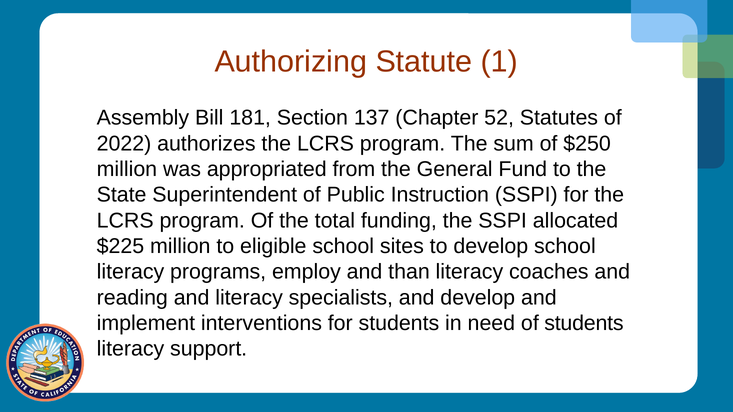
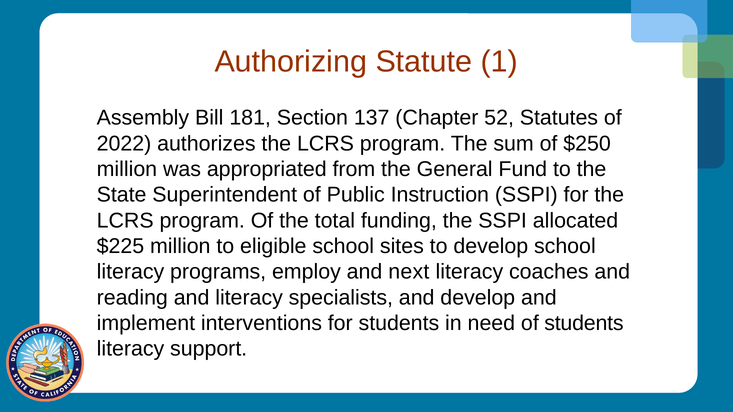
than: than -> next (409, 272)
